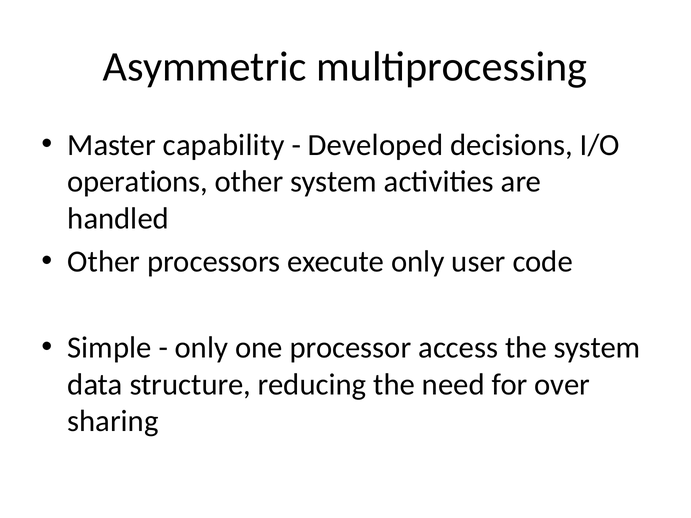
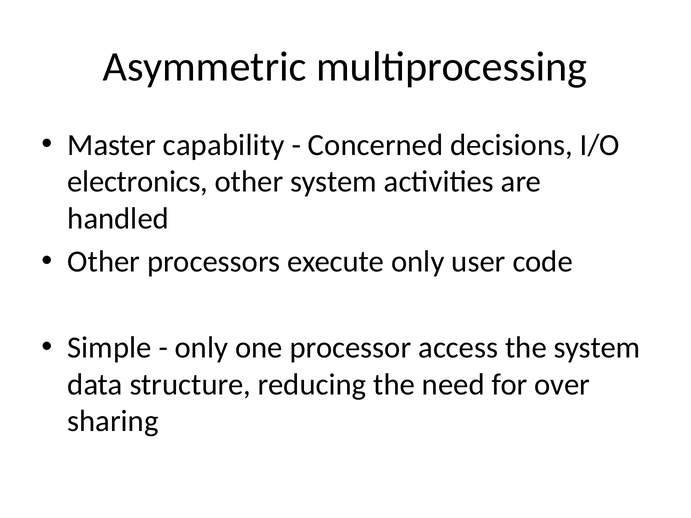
Developed: Developed -> Concerned (376, 145)
operations: operations -> electronics (138, 182)
